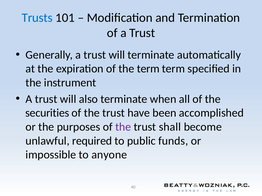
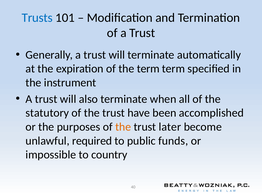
securities: securities -> statutory (47, 113)
the colour: purple -> orange (123, 127)
shall: shall -> later (170, 127)
anyone: anyone -> country (109, 155)
